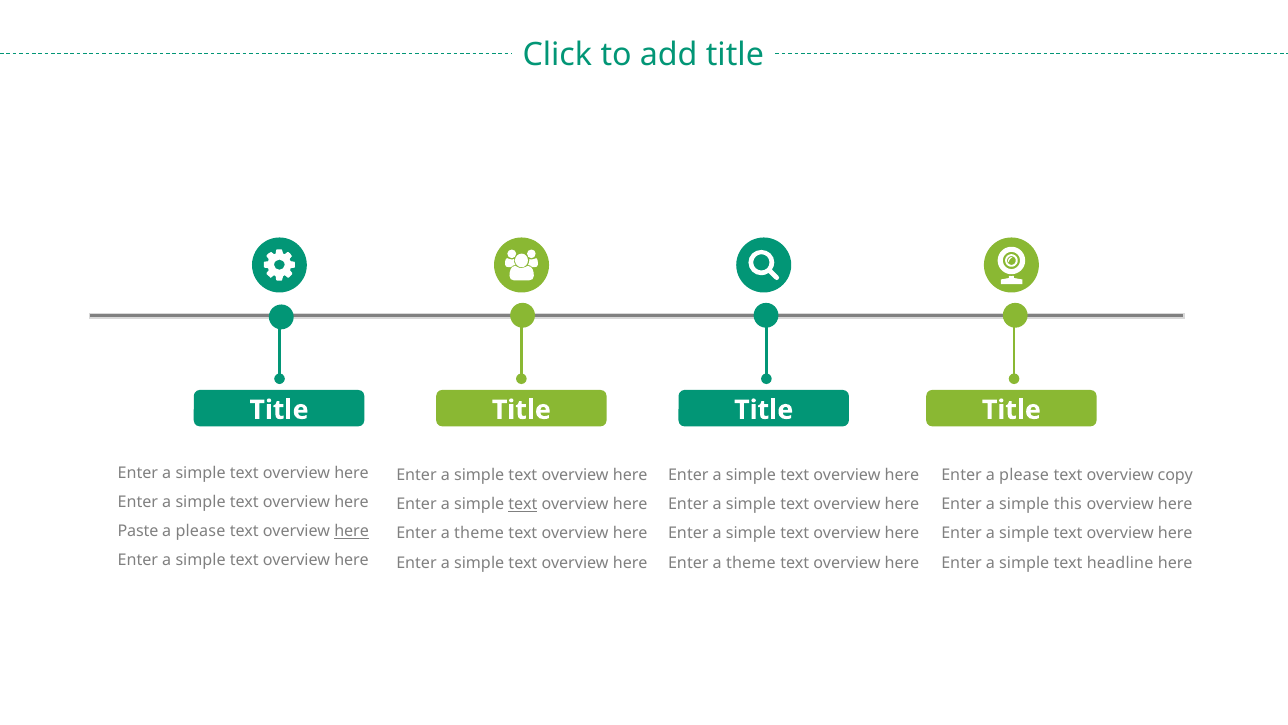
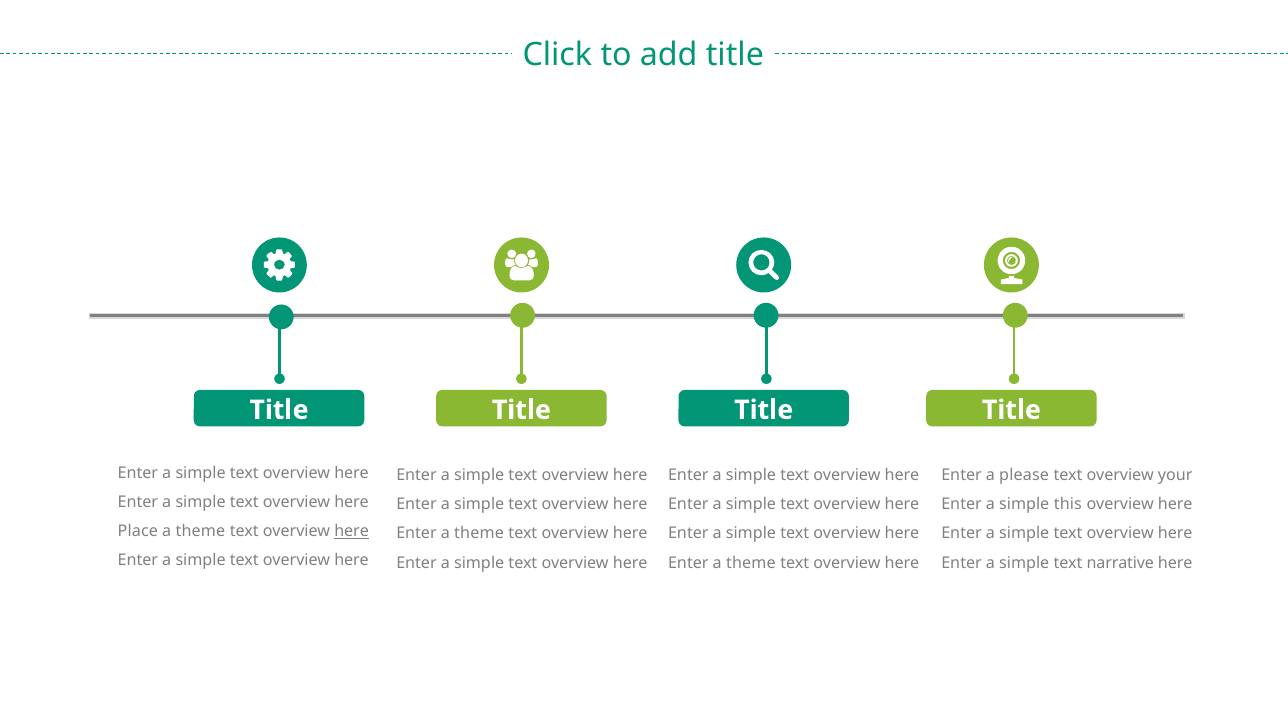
copy: copy -> your (1175, 475)
text underline: present -> none (523, 504)
Paste: Paste -> Place (138, 531)
please: please -> theme (200, 531)
headline: headline -> narrative (1120, 562)
